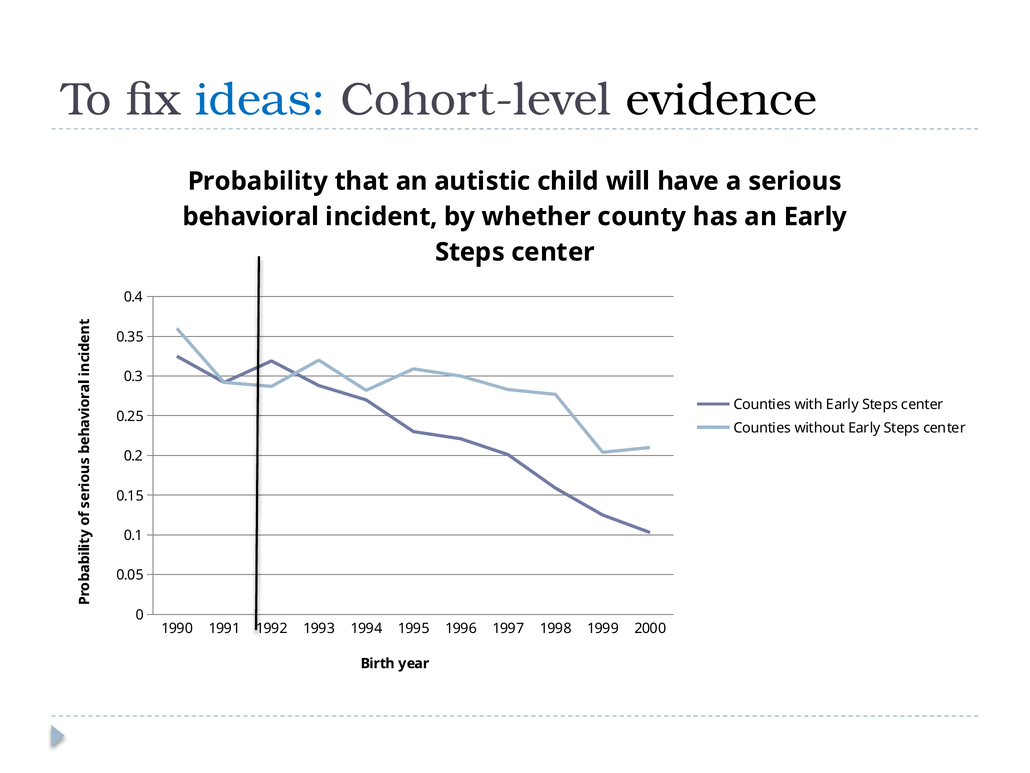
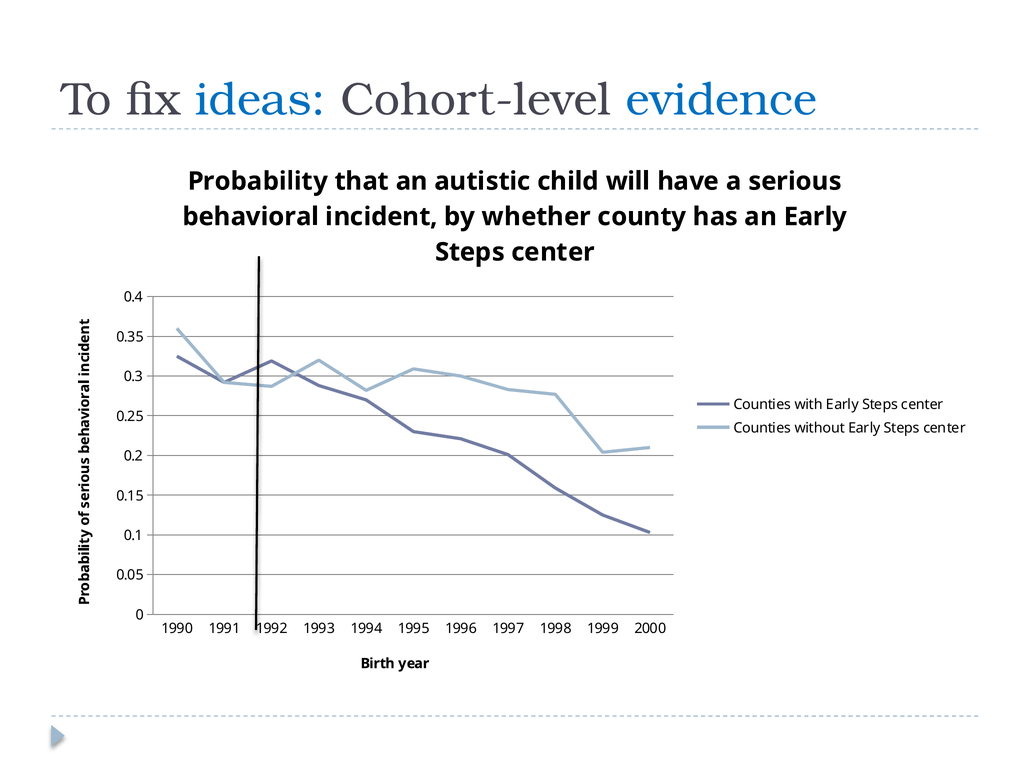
evidence colour: black -> blue (721, 99)
